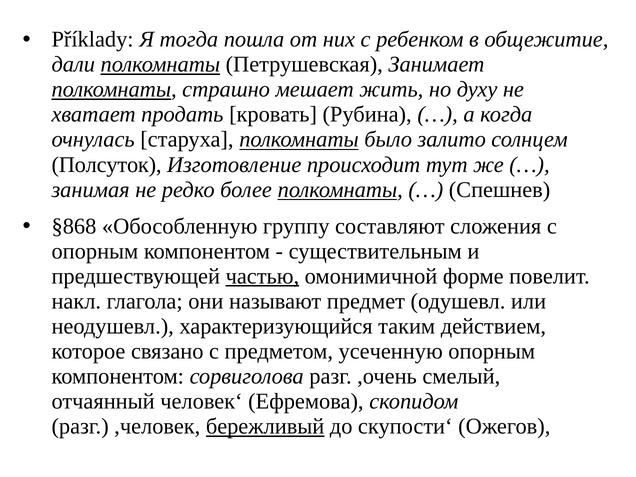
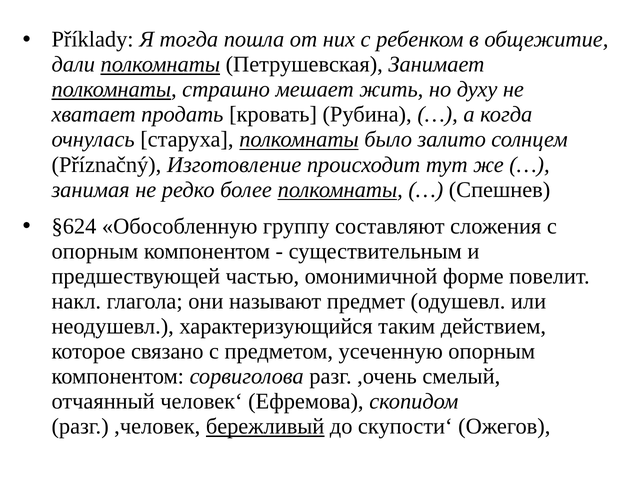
Полсуток: Полсуток -> Příznačný (106, 165)
§868: §868 -> §624 (74, 226)
частью underline: present -> none (262, 276)
